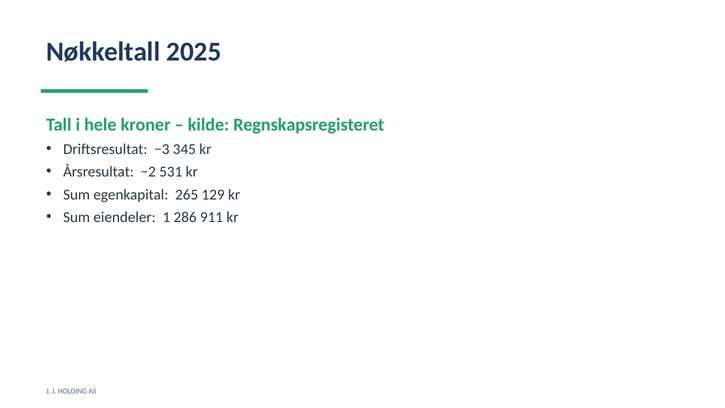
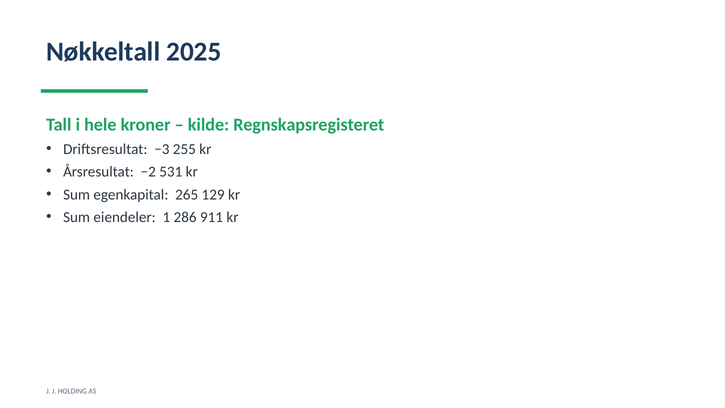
345: 345 -> 255 (184, 149)
